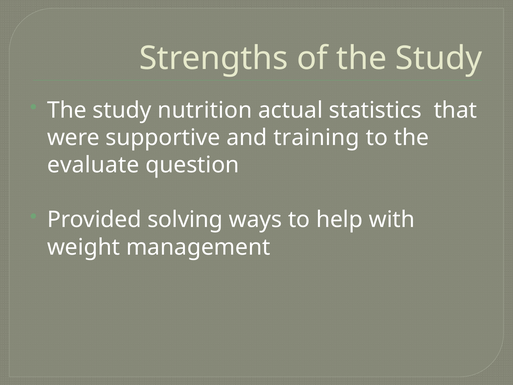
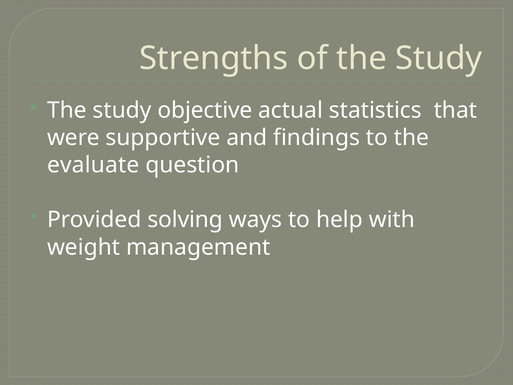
nutrition: nutrition -> objective (205, 110)
training: training -> findings (317, 138)
